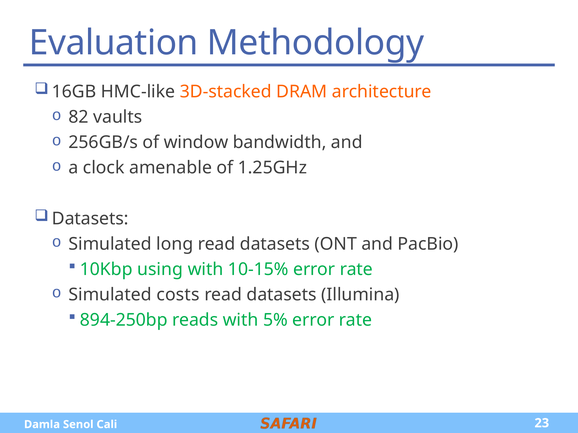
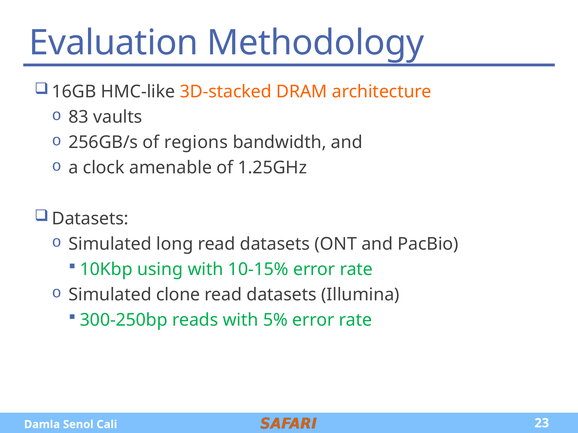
82: 82 -> 83 (79, 117)
window: window -> regions (196, 143)
costs: costs -> clone (178, 295)
894-250bp: 894-250bp -> 300-250bp (124, 320)
